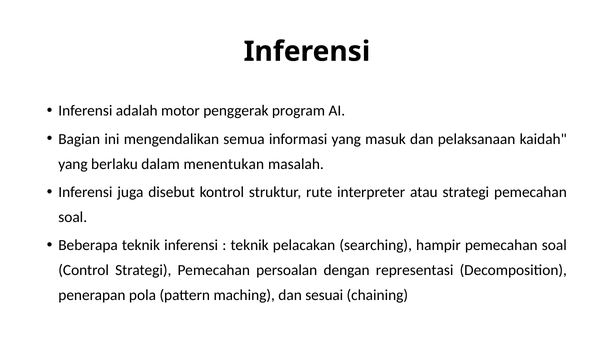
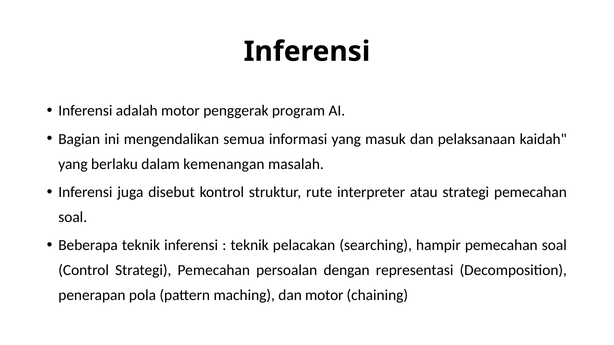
menentukan: menentukan -> kemenangan (224, 164)
dan sesuai: sesuai -> motor (324, 295)
